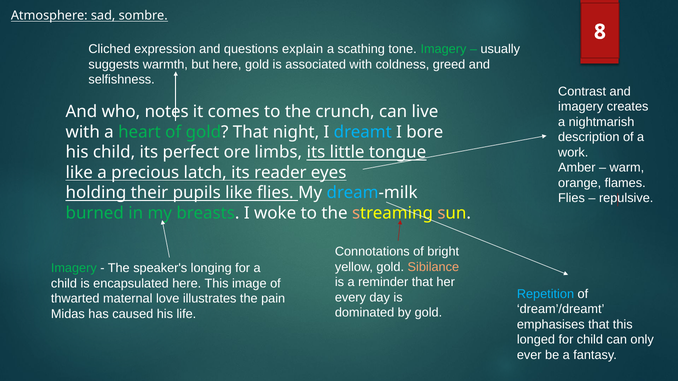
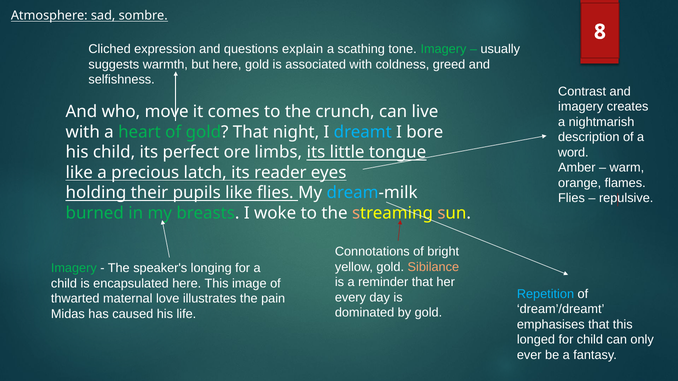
notes: notes -> move (167, 112)
work: work -> word (573, 153)
